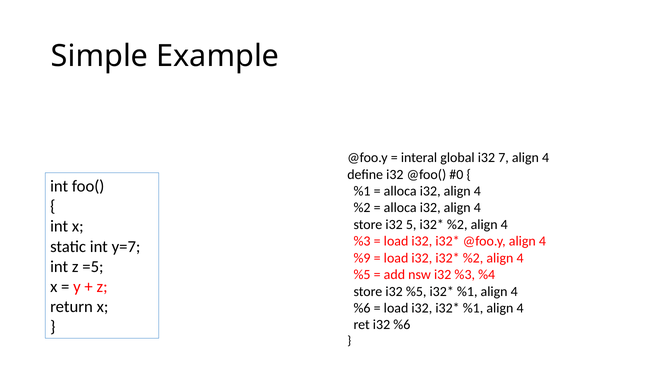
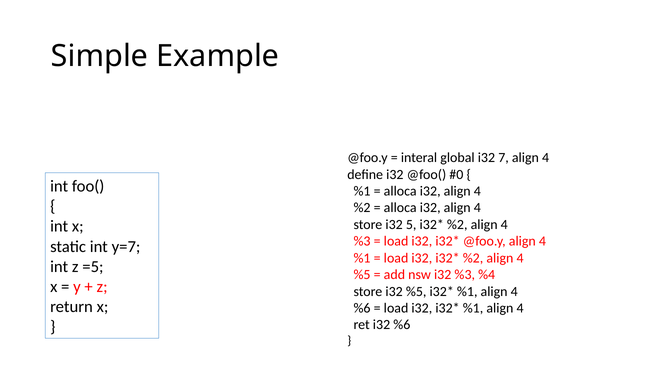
%9: %9 -> %1 (362, 258)
